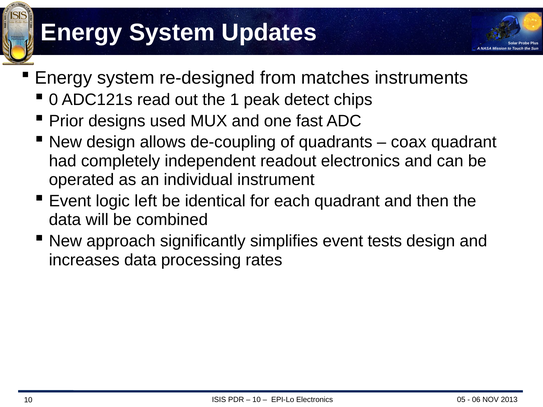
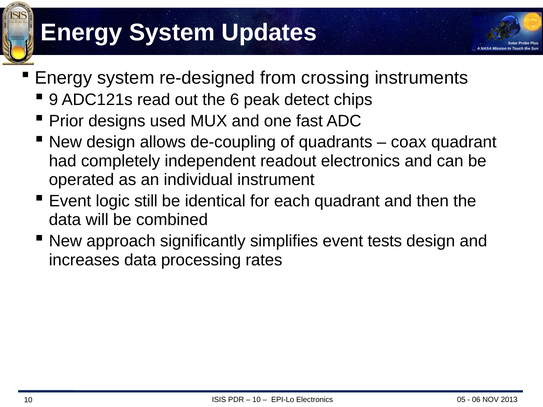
matches: matches -> crossing (335, 78)
0: 0 -> 9 (53, 100)
1: 1 -> 6 (235, 100)
left: left -> still (146, 201)
